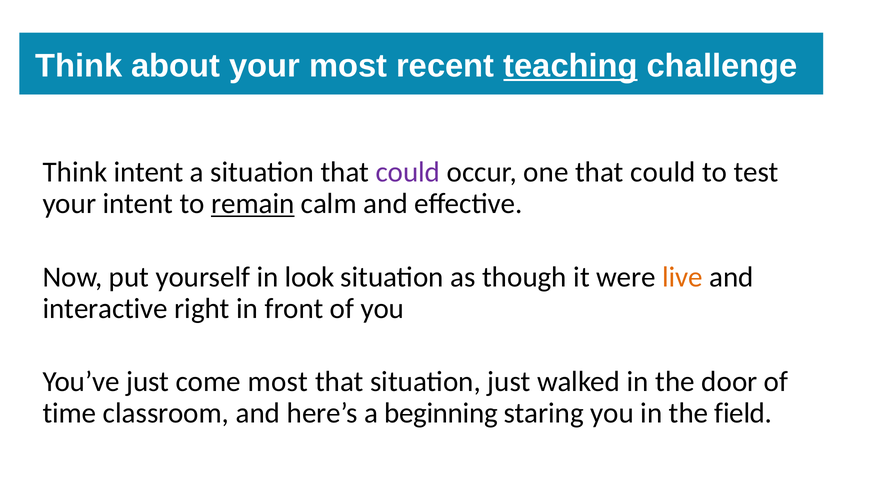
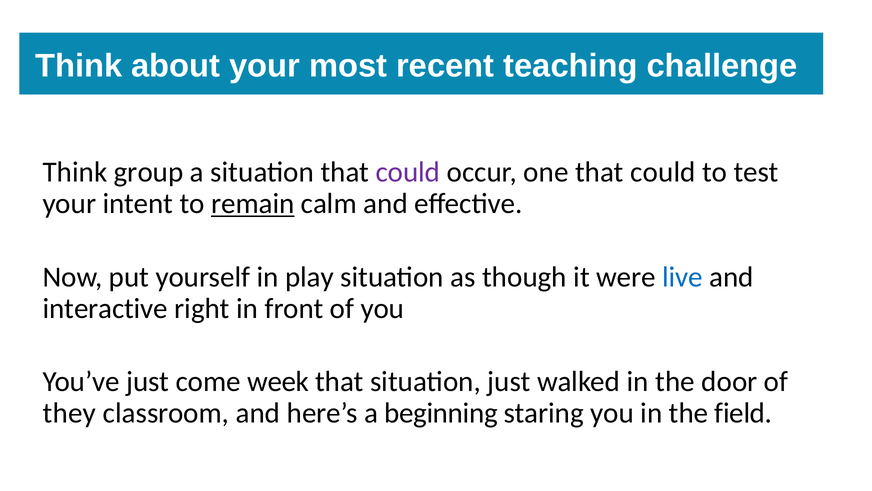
teaching underline: present -> none (571, 66)
Think intent: intent -> group (149, 172)
look: look -> play (309, 277)
live colour: orange -> blue (682, 277)
come most: most -> week (278, 381)
time: time -> they (69, 413)
